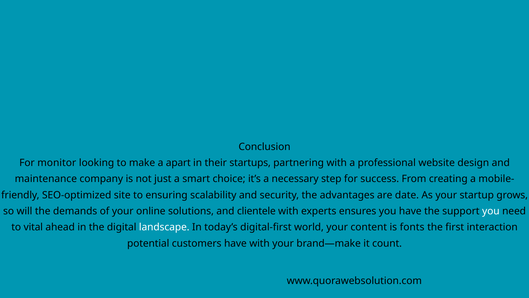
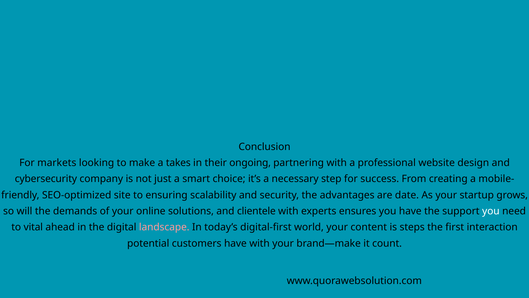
monitor: monitor -> markets (57, 163)
apart: apart -> takes (178, 163)
startups: startups -> ongoing (250, 163)
maintenance: maintenance -> cybersecurity (46, 179)
landscape colour: white -> pink (164, 227)
fonts: fonts -> steps (412, 227)
